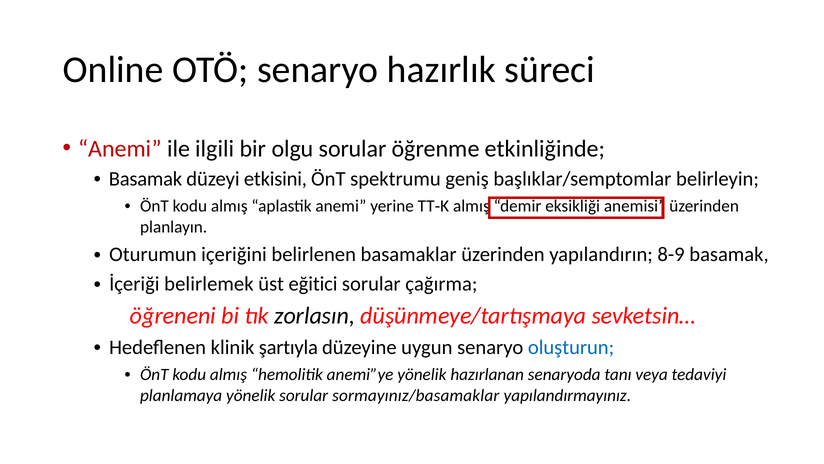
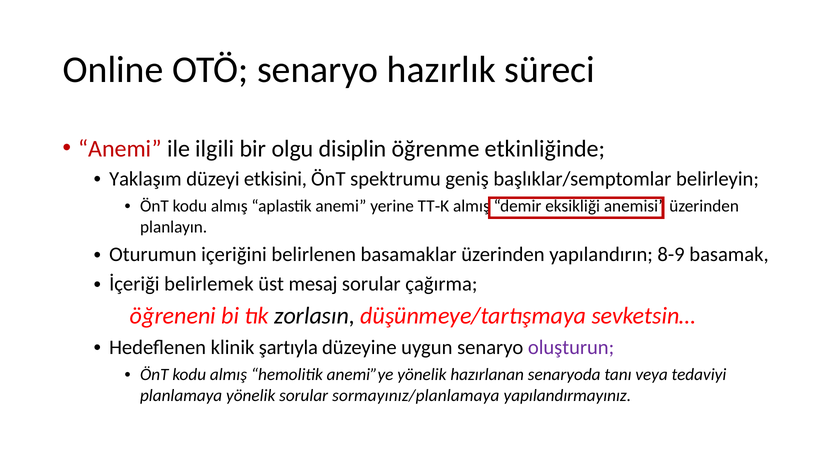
olgu sorular: sorular -> disiplin (353, 148)
Basamak: Basamak -> Yaklaşım (145, 179)
eğitici: eğitici -> mesaj (313, 284)
oluşturun colour: blue -> purple (571, 347)
sormayınız/basamaklar: sormayınız/basamaklar -> sormayınız/planlamaya (416, 395)
